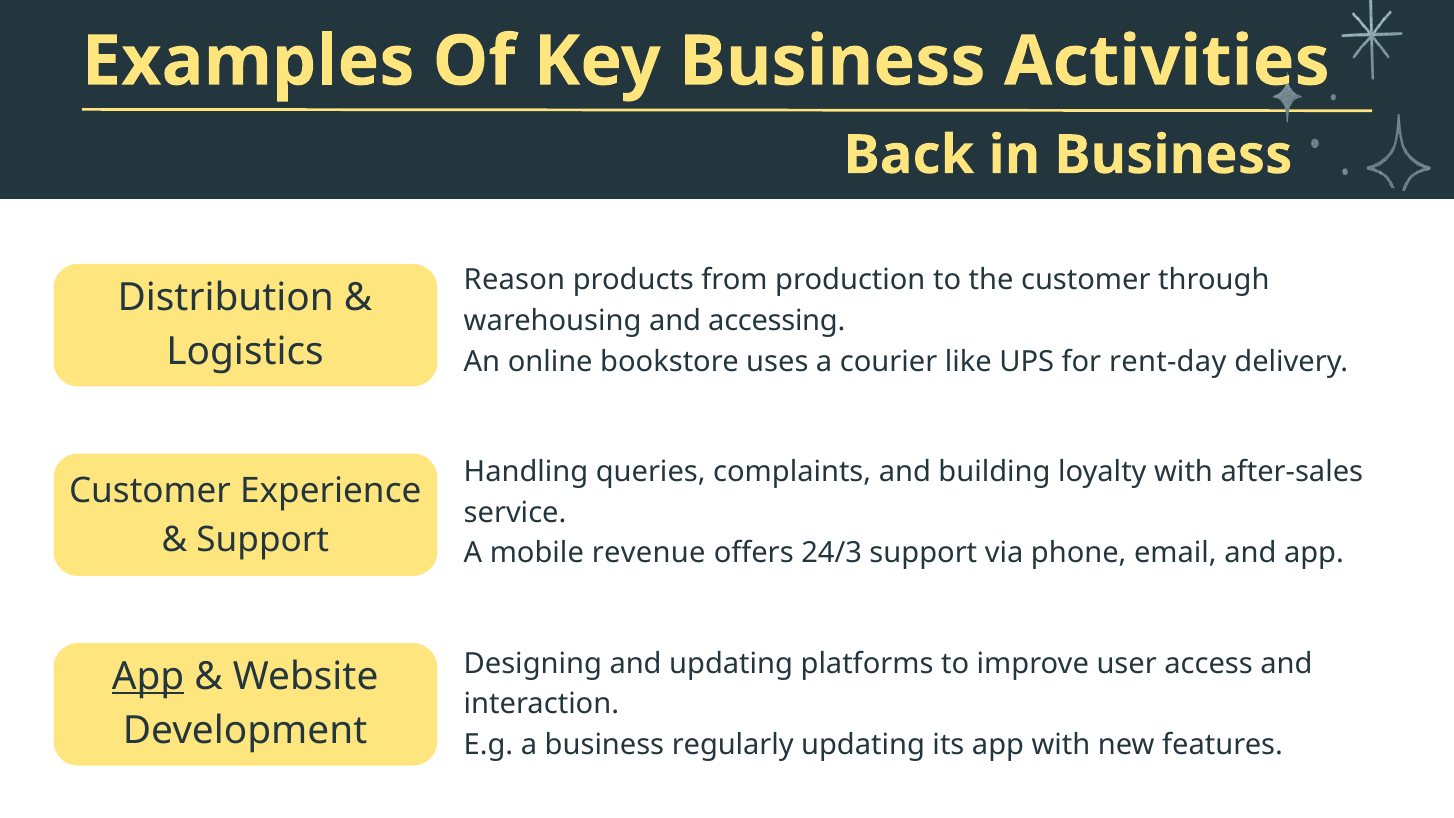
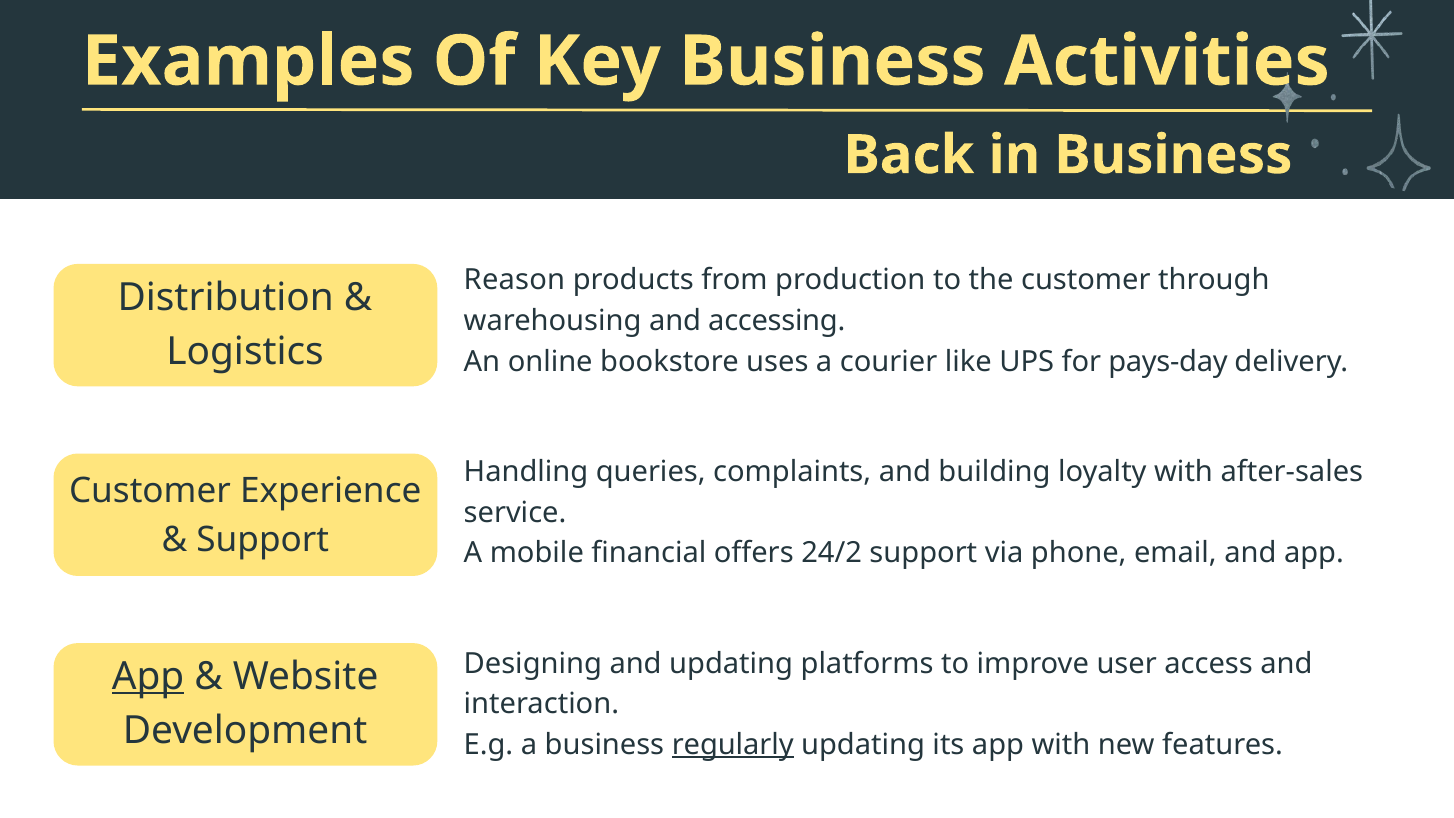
rent-day: rent-day -> pays-day (1168, 361)
revenue: revenue -> financial (649, 553)
24/3: 24/3 -> 24/2 (832, 553)
regularly underline: none -> present (733, 745)
